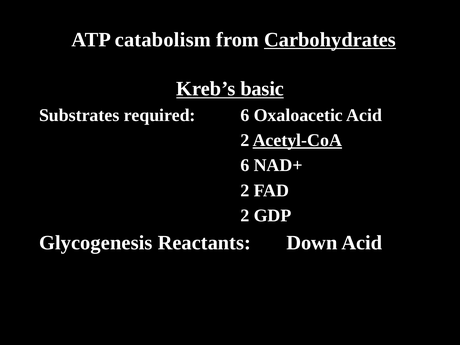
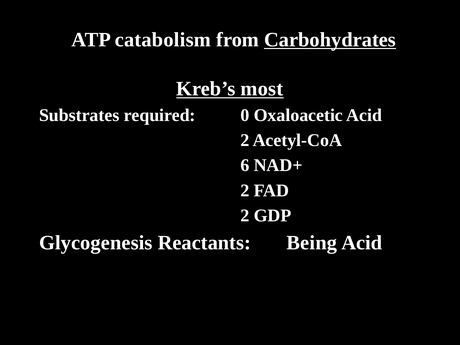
basic: basic -> most (262, 89)
required 6: 6 -> 0 (245, 115)
Acetyl-CoA underline: present -> none (297, 140)
Down: Down -> Being (312, 243)
